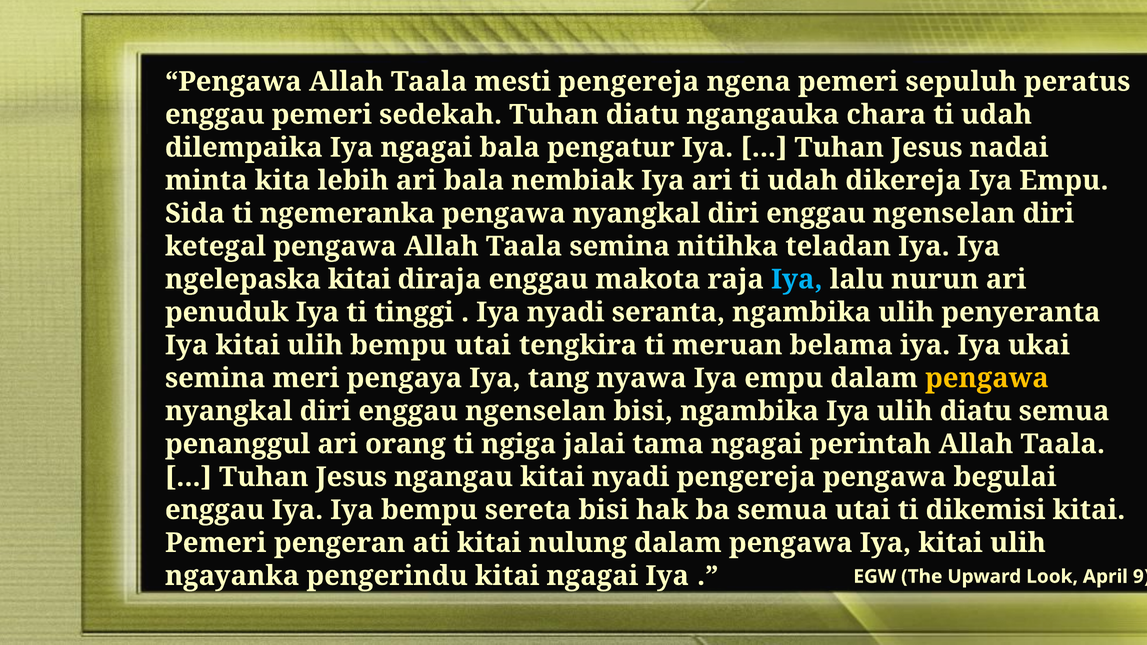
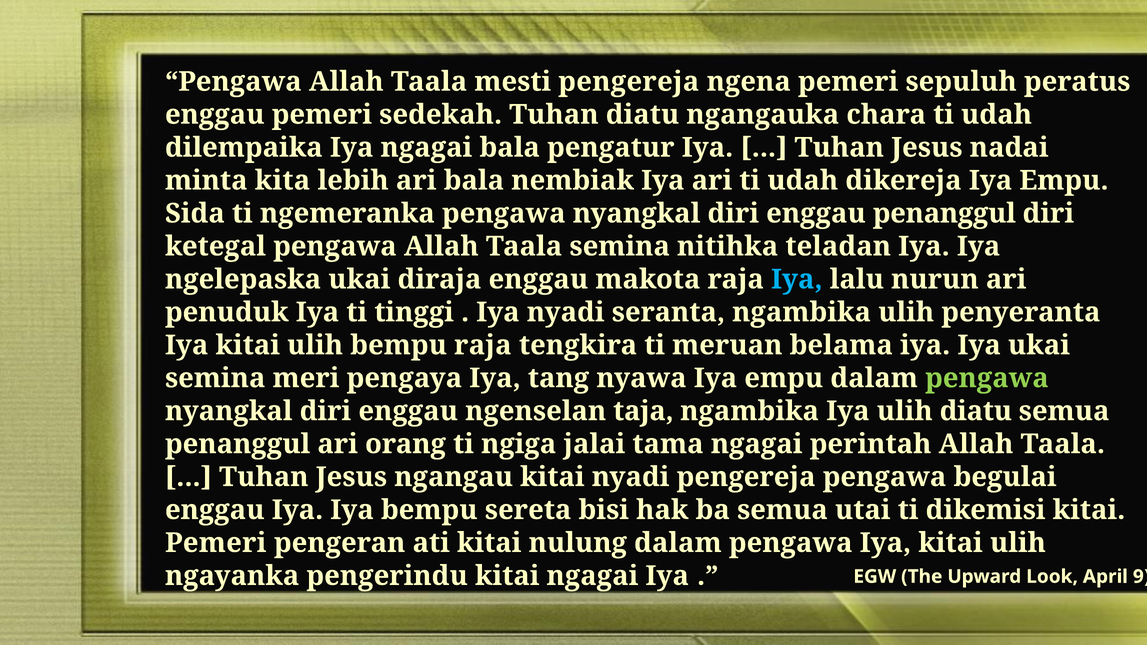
ngenselan: ngenselan -> penanggul (944, 214)
ngelepaska kitai: kitai -> ukai (359, 279)
bempu utai: utai -> raja (483, 345)
pengawa colour: yellow -> light green (987, 378)
ngenselan bisi: bisi -> taja (643, 411)
